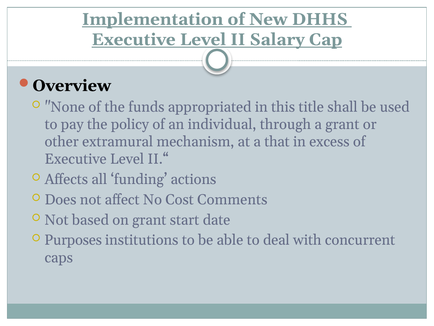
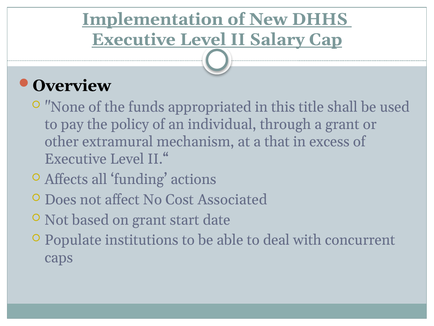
Comments: Comments -> Associated (232, 199)
Purposes: Purposes -> Populate (73, 240)
